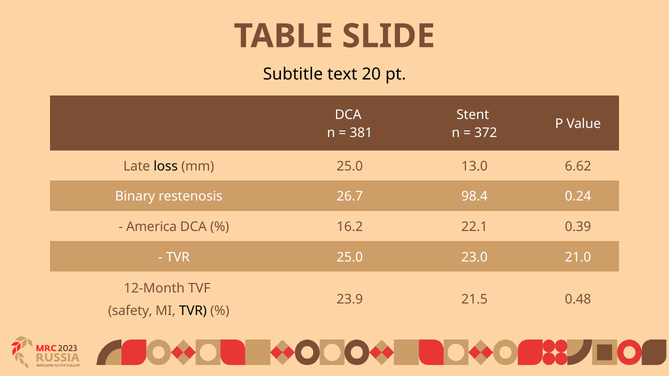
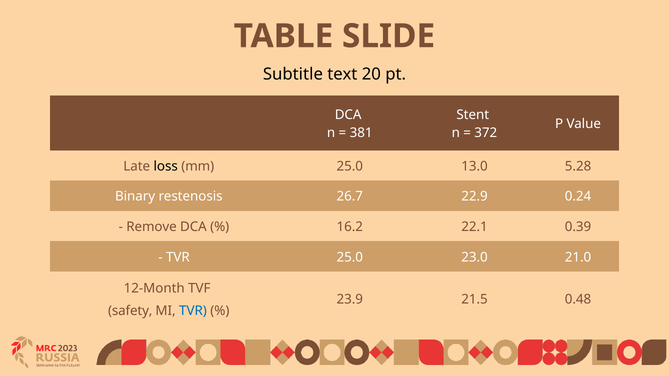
6.62: 6.62 -> 5.28 (578, 166)
98.4: 98.4 -> 22.9 (474, 197)
America: America -> Remove (152, 227)
TVR colour: black -> blue (193, 311)
